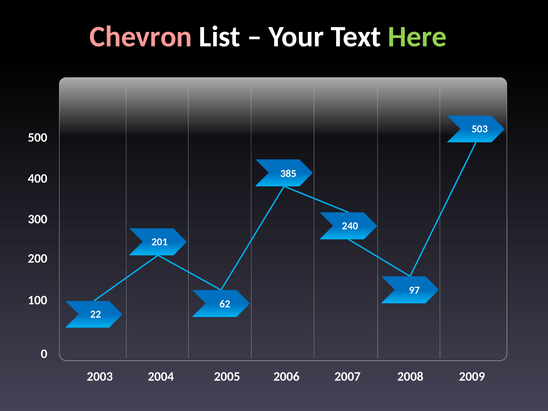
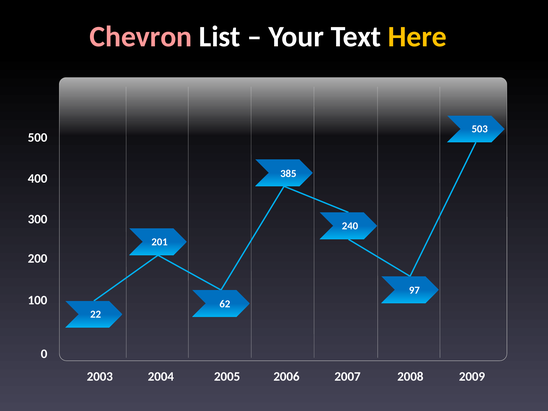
Here colour: light green -> yellow (417, 37)
